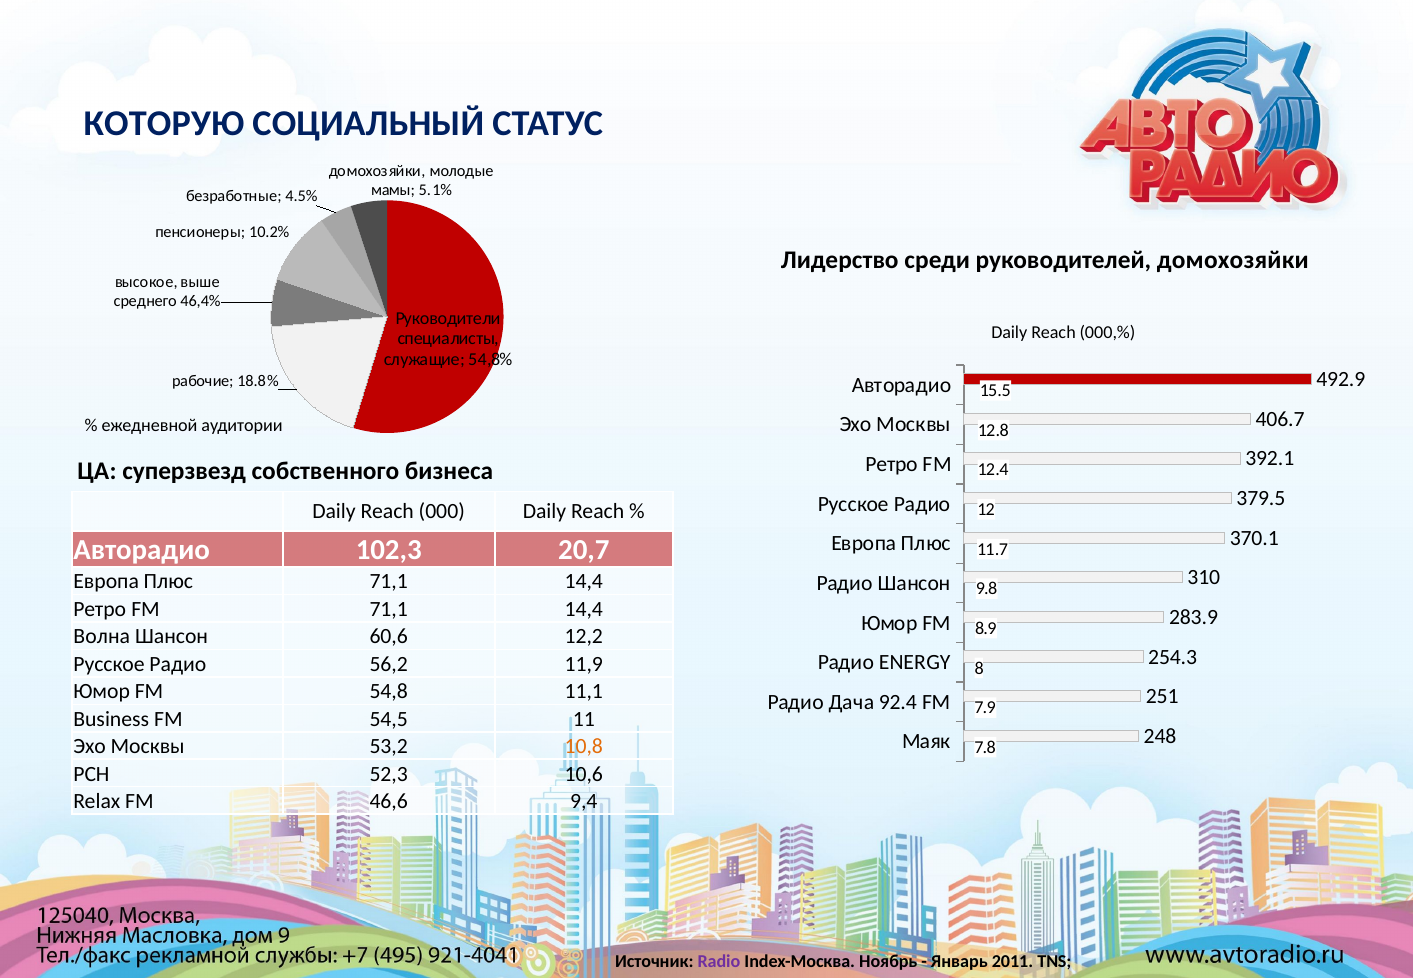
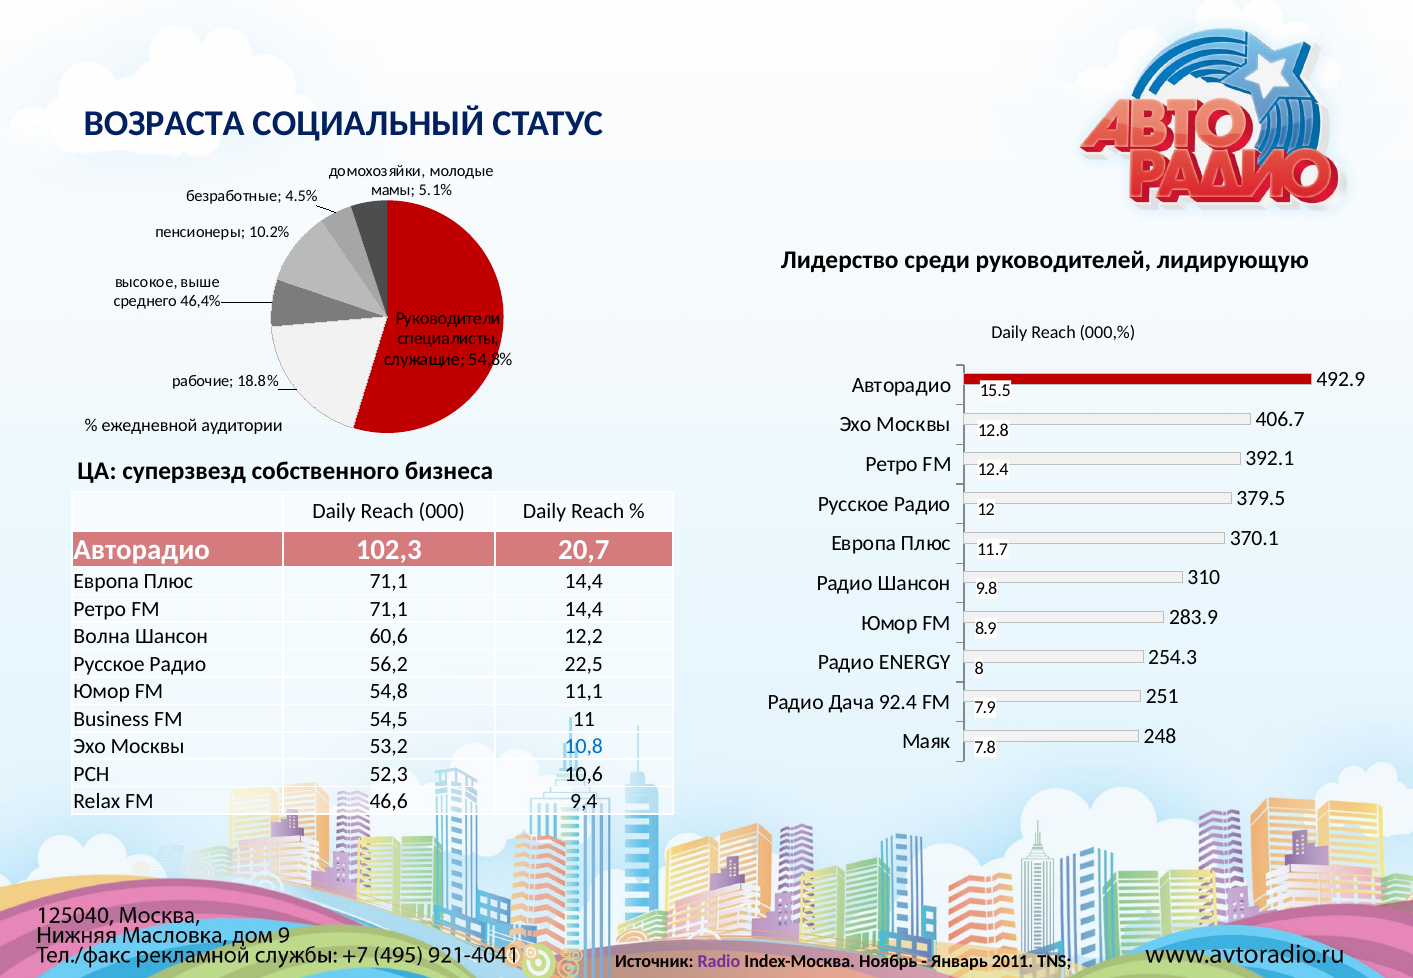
КОТОРУЮ: КОТОРУЮ -> ВОЗРАСТА (164, 123)
руководителей домохозяйки: домохозяйки -> лидирующую (1233, 260)
11,9: 11,9 -> 22,5 (584, 664)
10,8 colour: orange -> blue (584, 747)
